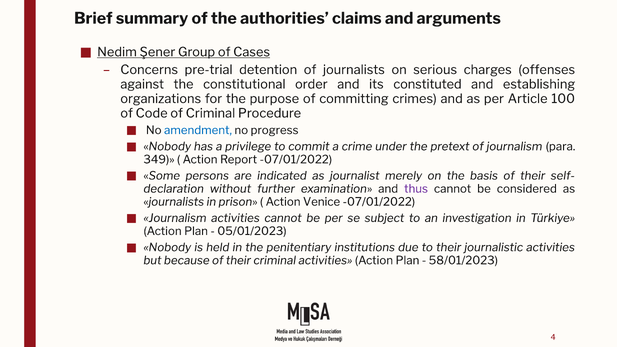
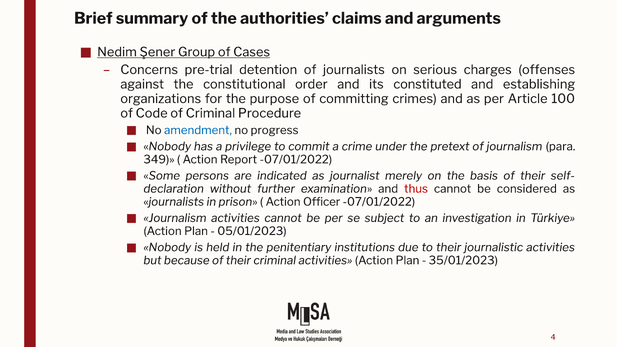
thus colour: purple -> red (416, 189)
Venice: Venice -> Officer (322, 202)
58/01/2023: 58/01/2023 -> 35/01/2023 (463, 260)
